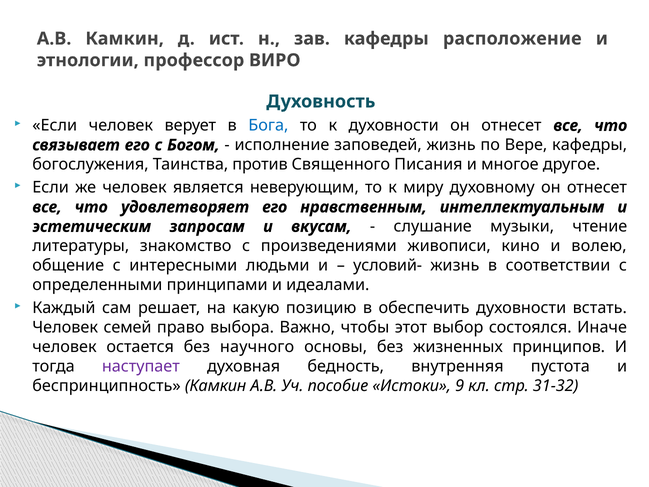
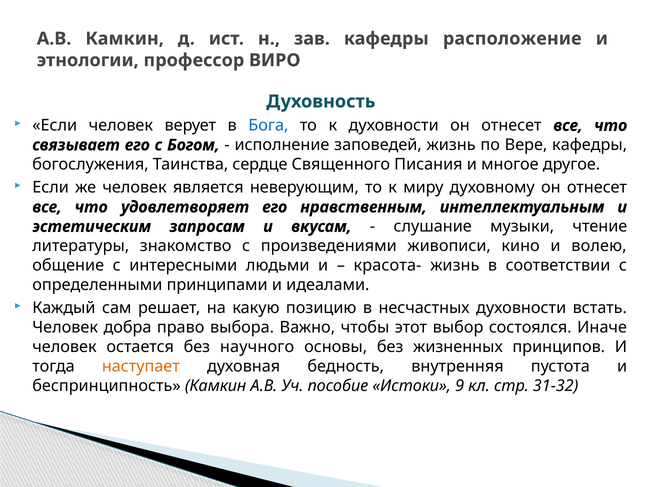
против: против -> сердце (260, 164)
условий-: условий- -> красота- (387, 265)
обеспечить: обеспечить -> несчастных (424, 308)
семей: семей -> добра (127, 327)
наступает colour: purple -> orange (141, 366)
